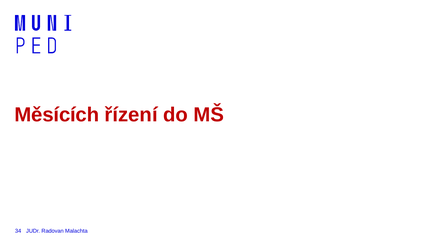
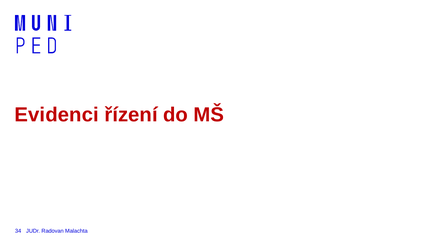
Měsících: Měsících -> Evidenci (57, 115)
